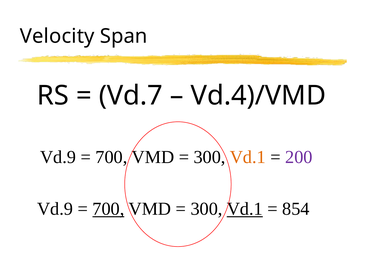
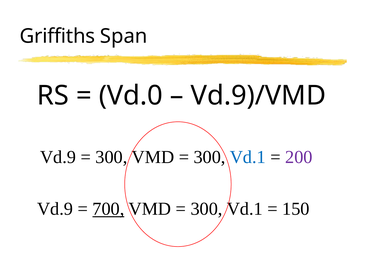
Velocity: Velocity -> Griffiths (57, 36)
Vd.7: Vd.7 -> Vd.0 (131, 95)
Vd.4)/VMD: Vd.4)/VMD -> Vd.9)/VMD (258, 95)
700: 700 -> 300 (111, 157)
Vd.1 colour: orange -> blue (248, 157)
Vd.1 underline: present -> none (245, 209)
854: 854 -> 150 (296, 209)
